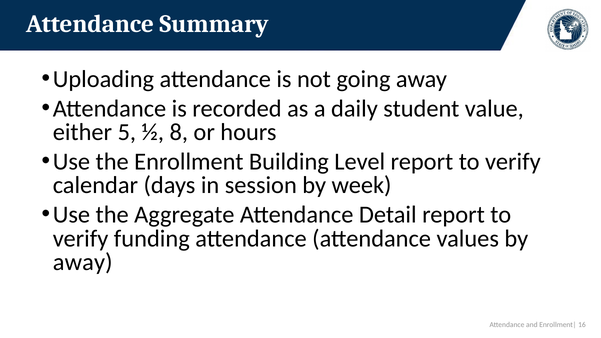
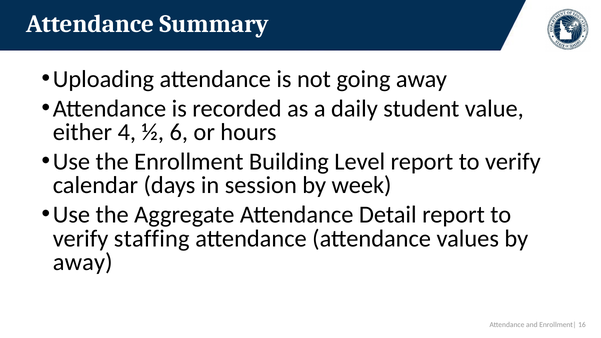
5: 5 -> 4 (127, 132)
8: 8 -> 6 (179, 132)
funding: funding -> staffing (152, 238)
